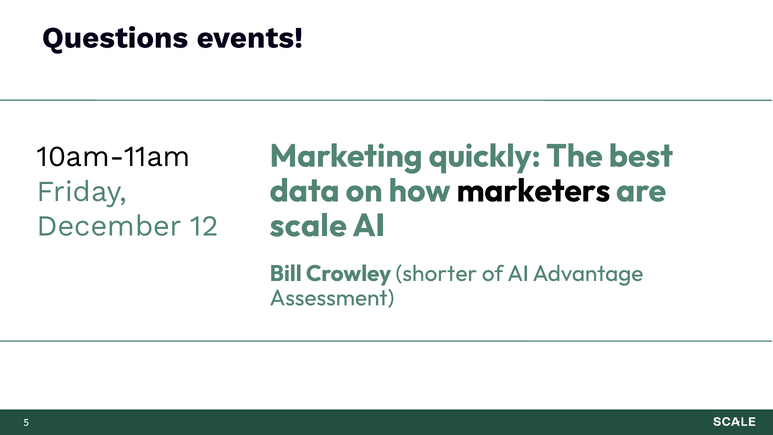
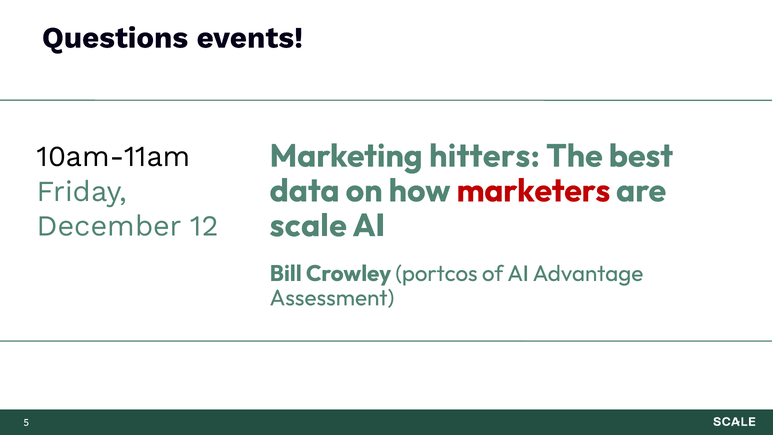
quickly: quickly -> hitters (484, 156)
marketers colour: black -> red (533, 191)
shorter: shorter -> portcos (436, 273)
